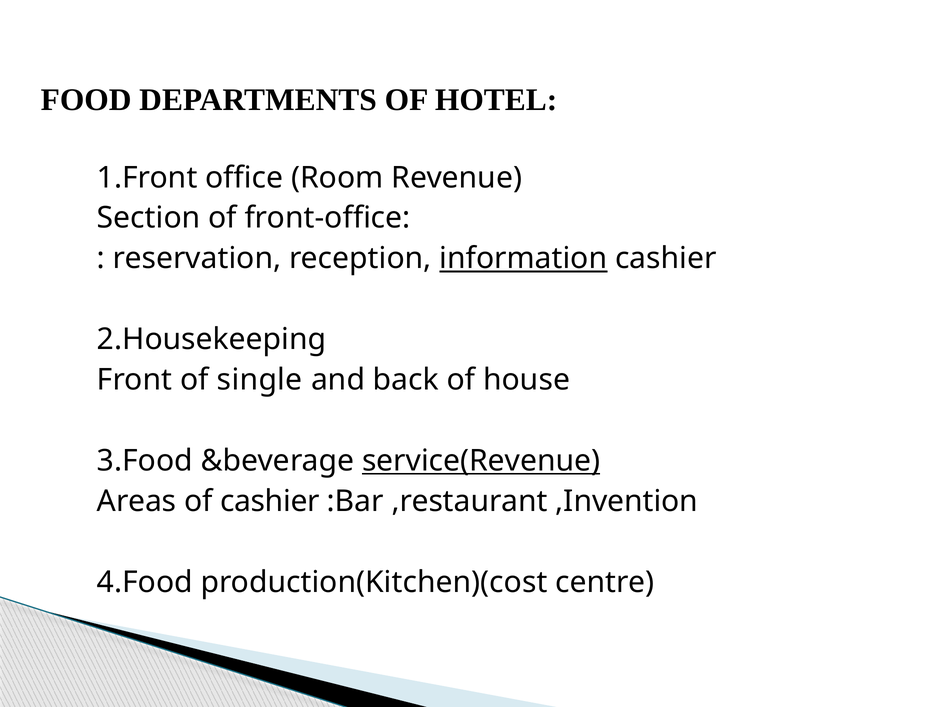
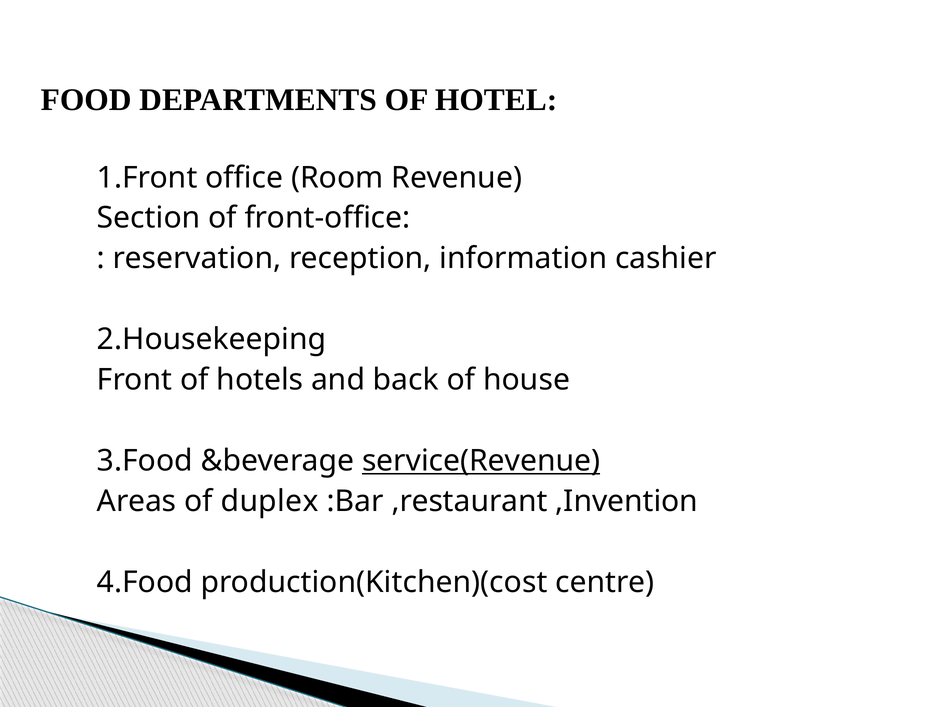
information underline: present -> none (523, 259)
single: single -> hotels (260, 380)
of cashier: cashier -> duplex (270, 501)
